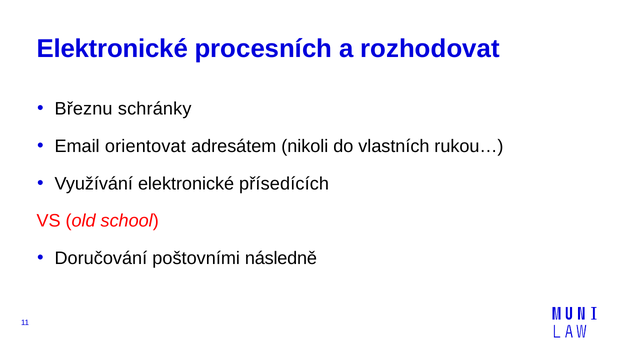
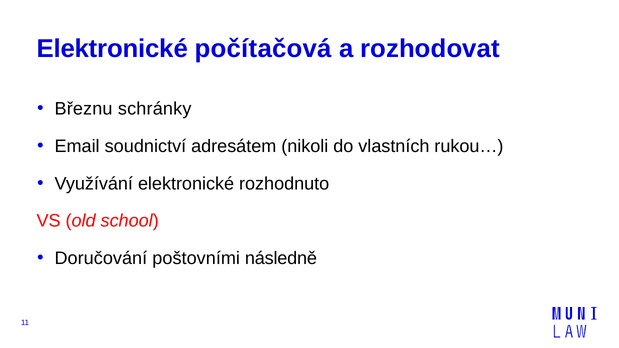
procesních: procesních -> počítačová (263, 49)
orientovat: orientovat -> soudnictví (145, 146)
přísedících: přísedících -> rozhodnuto (284, 184)
